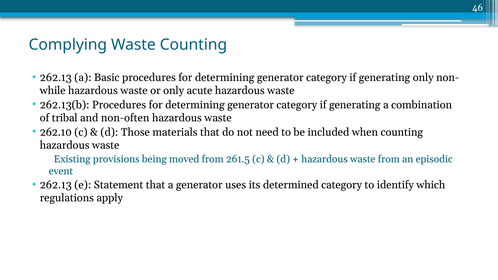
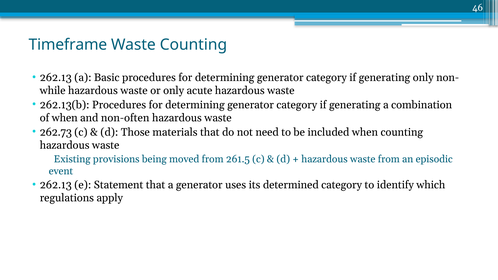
Complying: Complying -> Timeframe (68, 45)
of tribal: tribal -> when (65, 118)
262.10: 262.10 -> 262.73 (56, 132)
